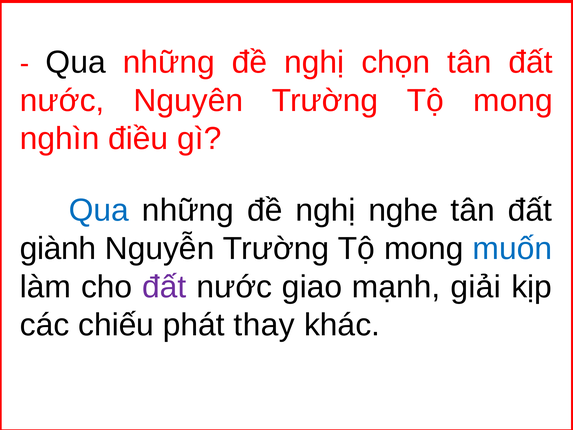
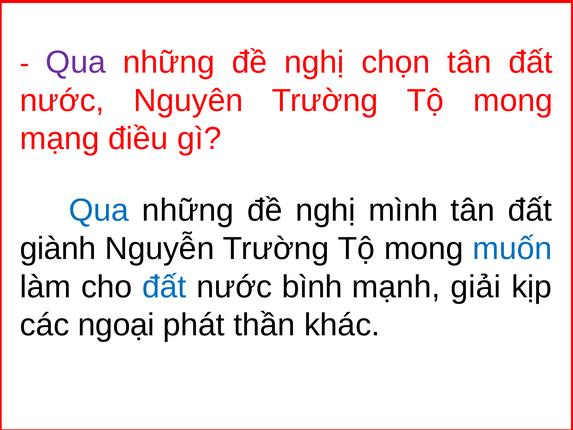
Qua colour: black -> purple (76, 62)
nghìn: nghìn -> mạng (60, 139)
nghe: nghe -> mình (403, 210)
đất colour: purple -> blue (164, 287)
giao: giao -> bình (312, 287)
chiếu: chiếu -> ngoại (116, 325)
thay: thay -> thần (264, 325)
